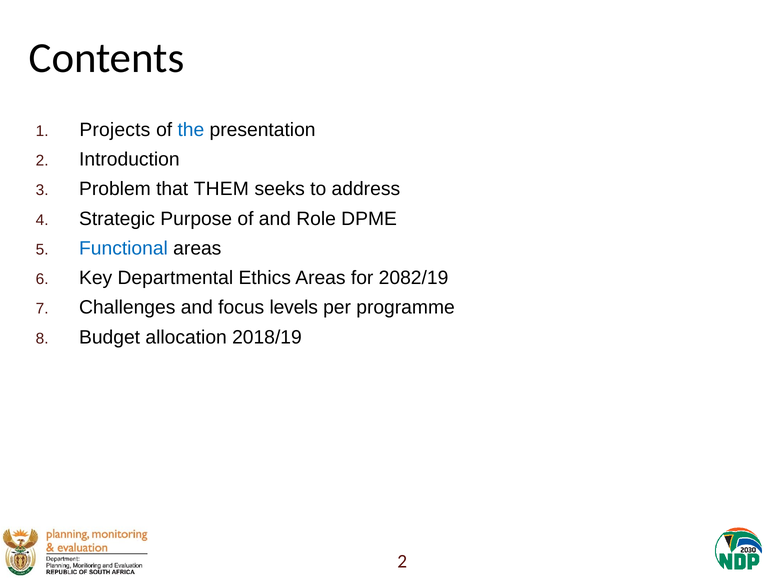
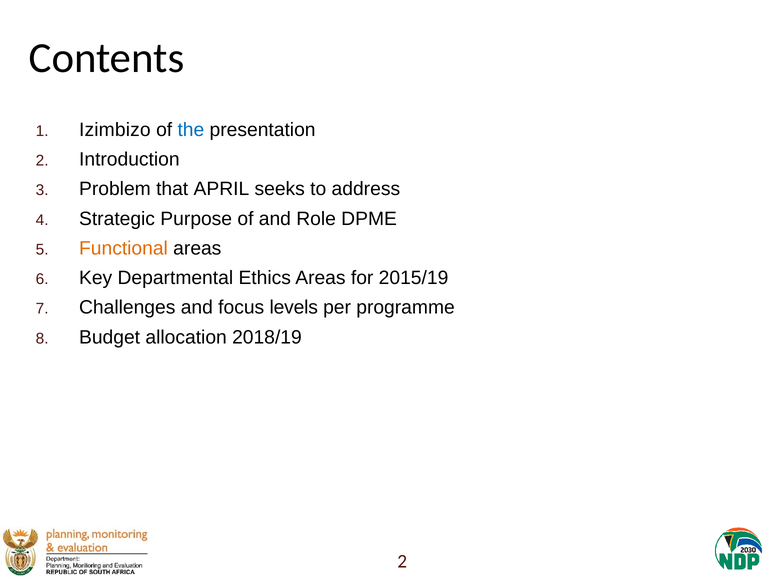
Projects: Projects -> Izimbizo (115, 130)
THEM: THEM -> APRIL (221, 189)
Functional colour: blue -> orange (123, 248)
2082/19: 2082/19 -> 2015/19 (414, 278)
